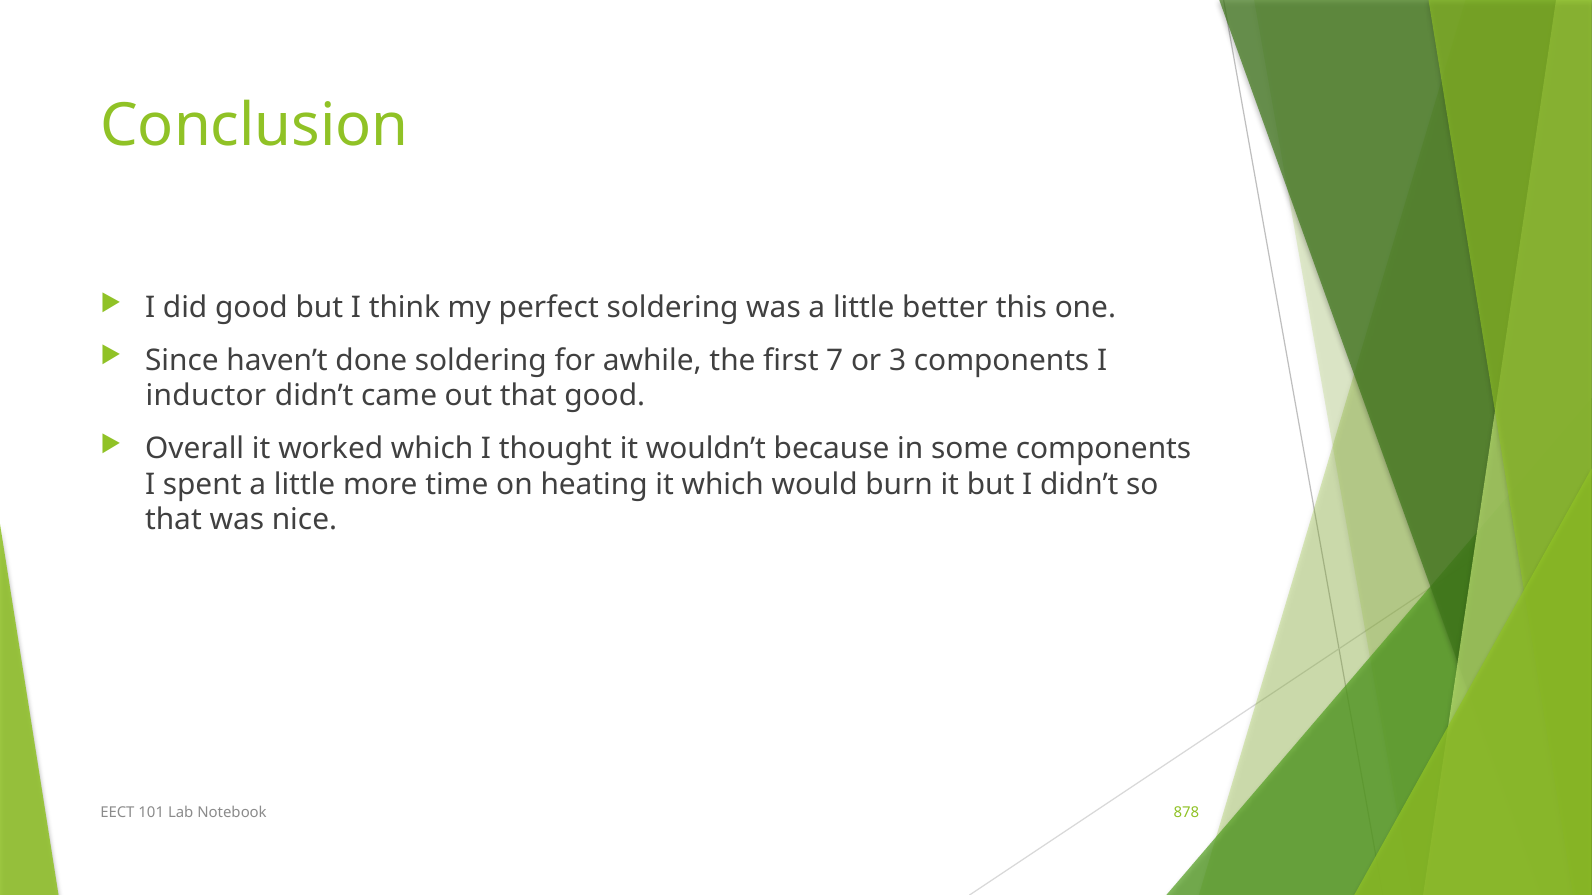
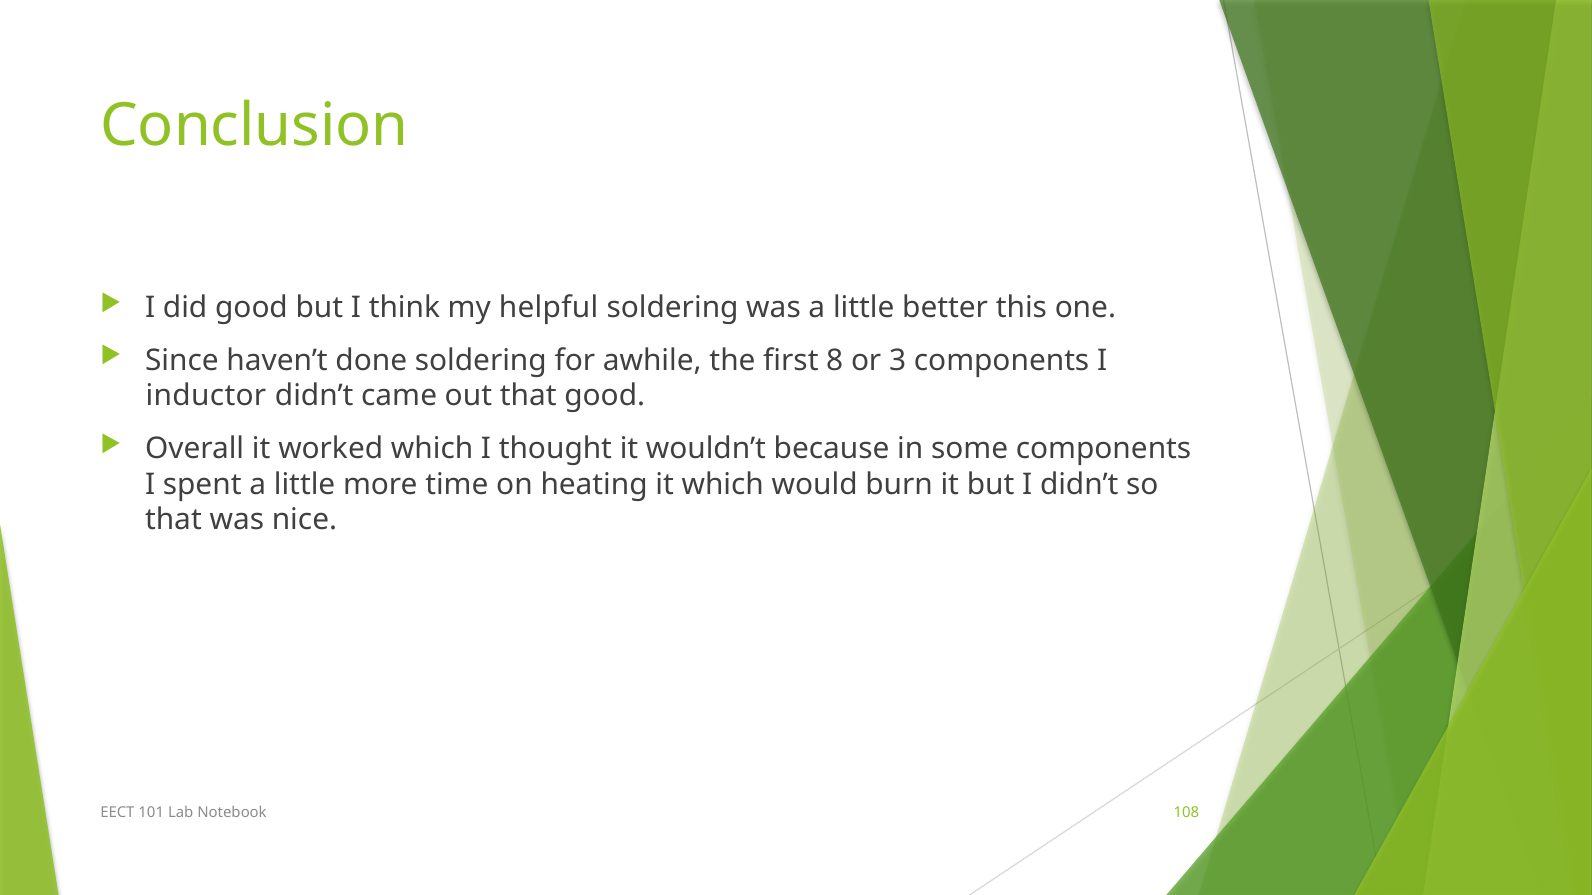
perfect: perfect -> helpful (549, 308)
7: 7 -> 8 (835, 361)
878: 878 -> 108 (1186, 813)
